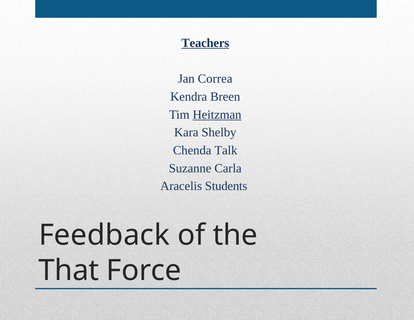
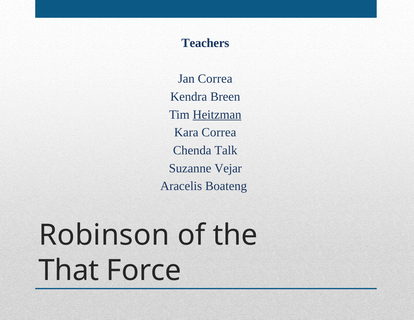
Teachers underline: present -> none (205, 43)
Kara Shelby: Shelby -> Correa (219, 132)
Carla: Carla -> Vejar (228, 168)
Students: Students -> Boateng (226, 186)
Feedback: Feedback -> Robinson (104, 235)
